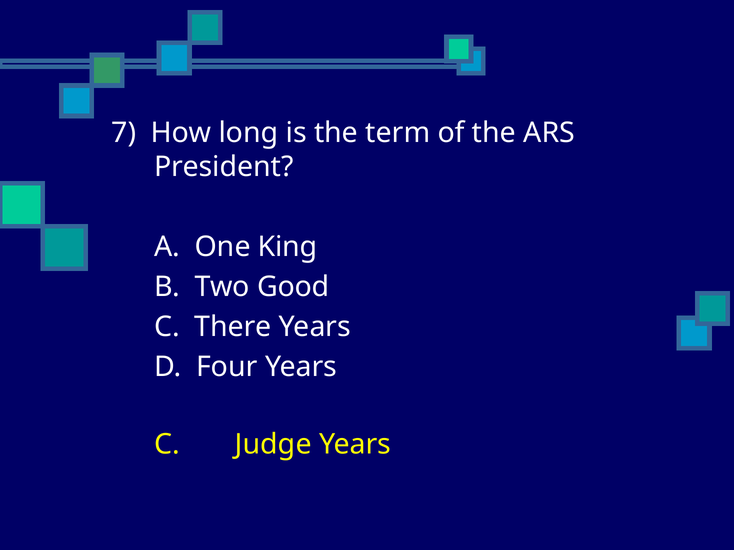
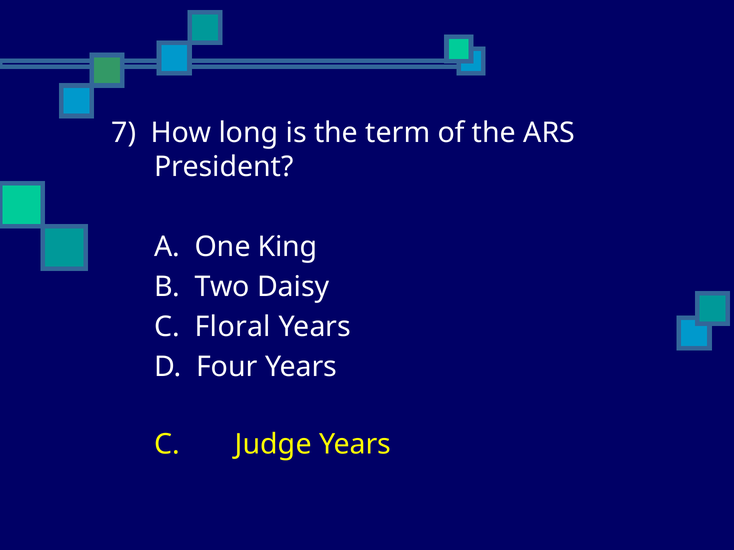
Good: Good -> Daisy (293, 287)
There: There -> Floral (233, 327)
